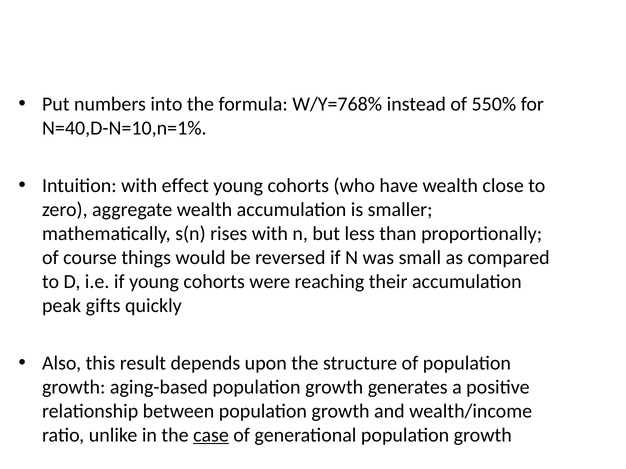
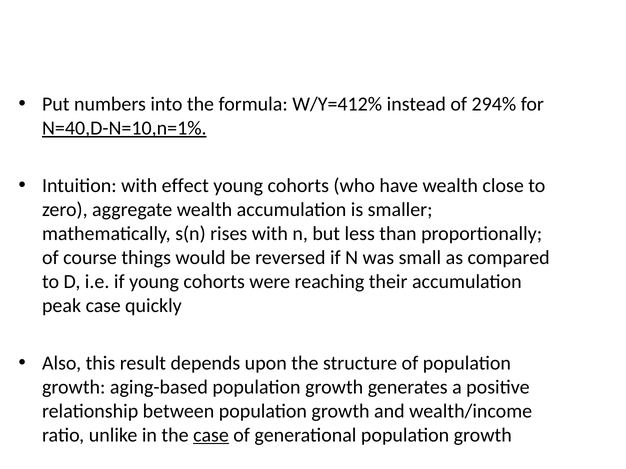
W/Y=768%: W/Y=768% -> W/Y=412% (337, 104)
550%: 550% -> 294% (494, 104)
N=40,D-N=10,n=1% underline: none -> present (124, 128)
peak gifts: gifts -> case (103, 306)
